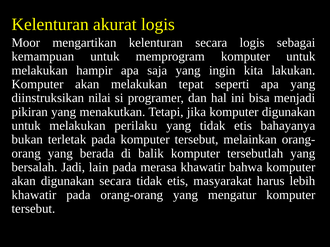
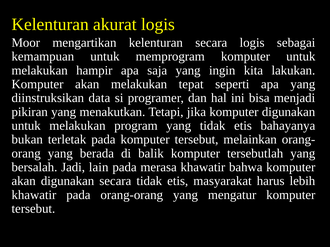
nilai: nilai -> data (99, 98)
perilaku: perilaku -> program (136, 126)
